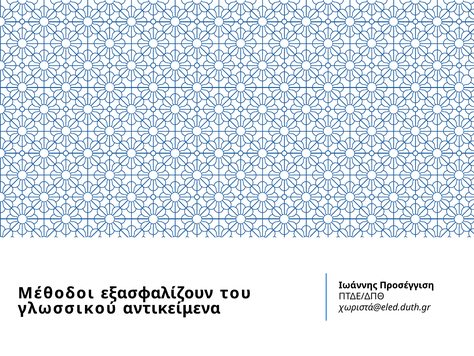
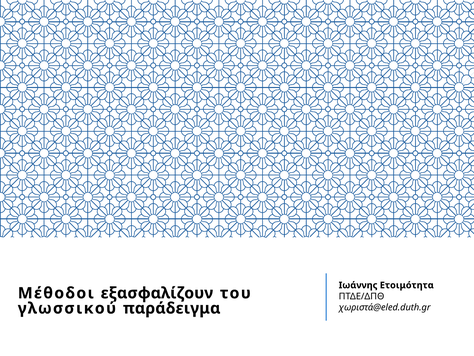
Προσέγγιση: Προσέγγιση -> Ετοιμότητα (407, 285)
αντικείμενα: αντικείμενα -> παράδειγμα (172, 308)
